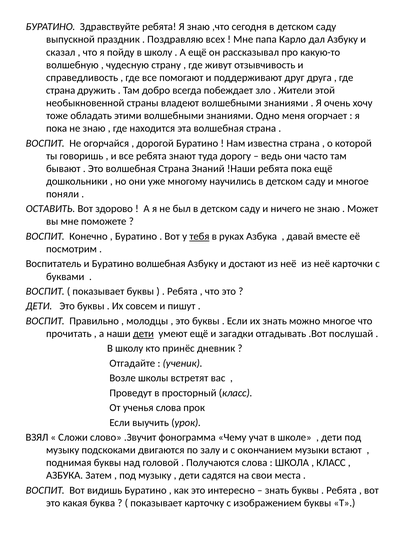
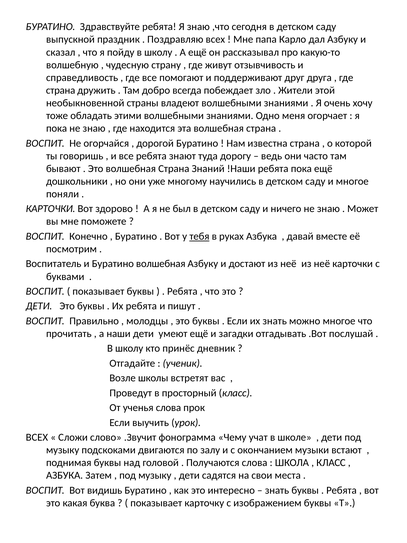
ОСТАВИТЬ: ОСТАВИТЬ -> КАРТОЧКИ (51, 209)
Их совсем: совсем -> ребята (141, 306)
дети underline: present -> none (143, 333)
ВЗЯЛ: ВЗЯЛ -> ВСЕХ (37, 437)
